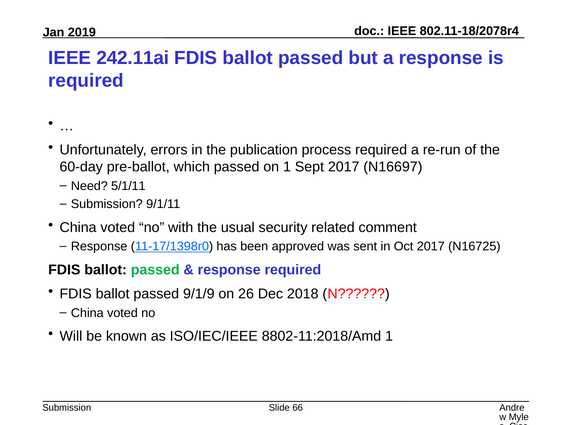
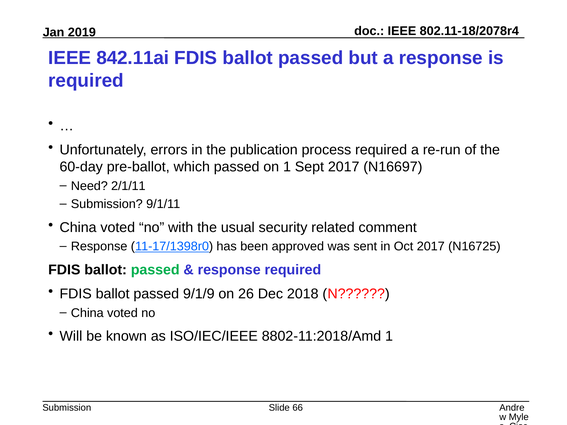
242.11ai: 242.11ai -> 842.11ai (133, 58)
5/1/11: 5/1/11 -> 2/1/11 (128, 186)
